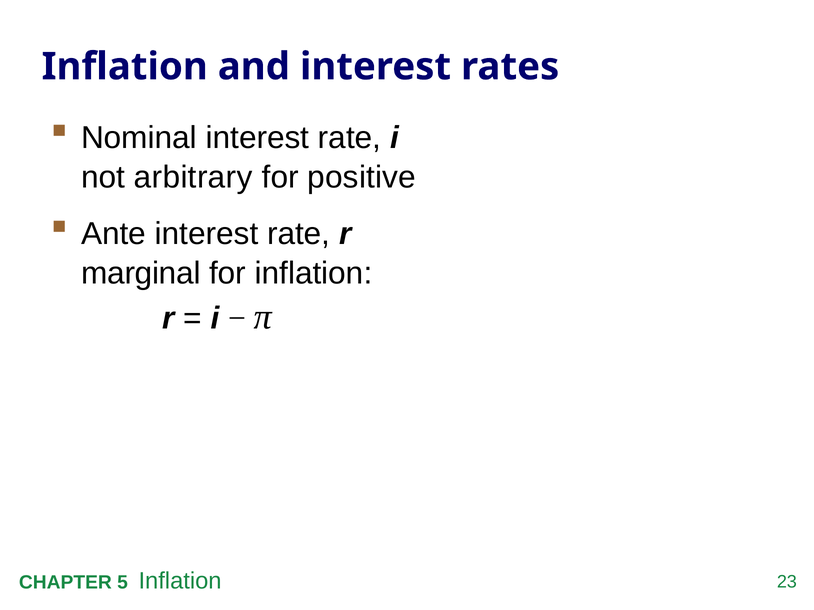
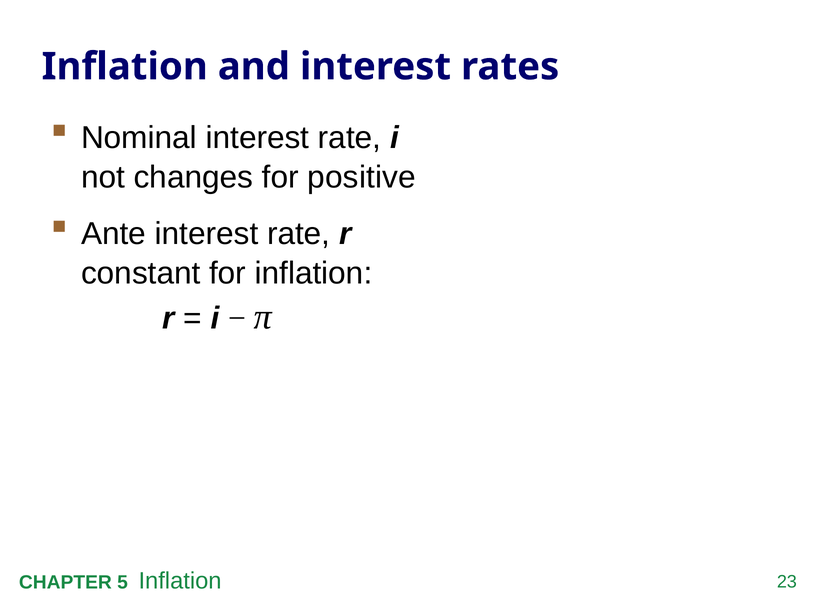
arbitrary: arbitrary -> changes (193, 178)
marginal: marginal -> constant (141, 274)
